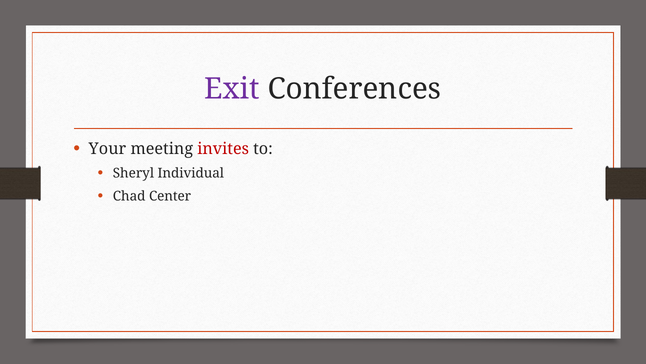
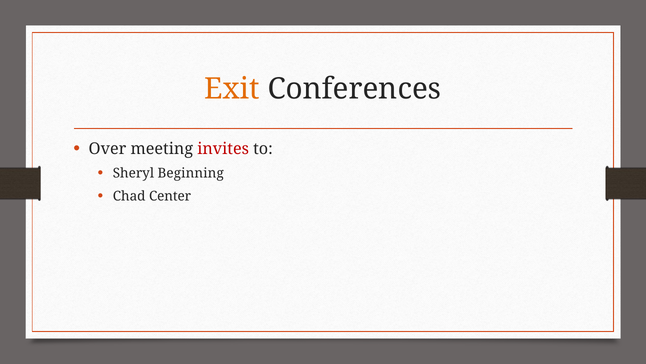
Exit colour: purple -> orange (232, 89)
Your: Your -> Over (107, 149)
Individual: Individual -> Beginning (191, 173)
